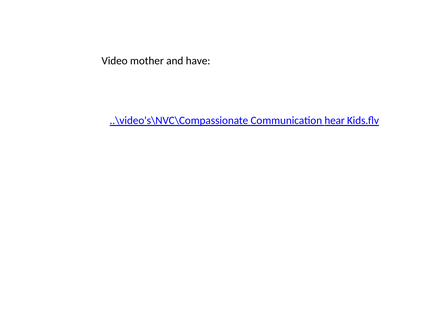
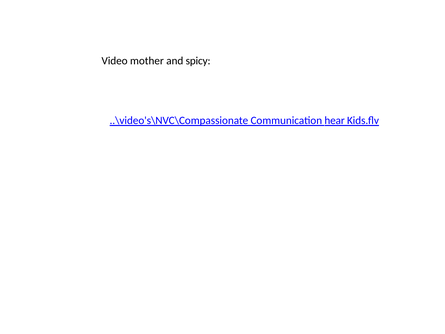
have: have -> spicy (198, 61)
